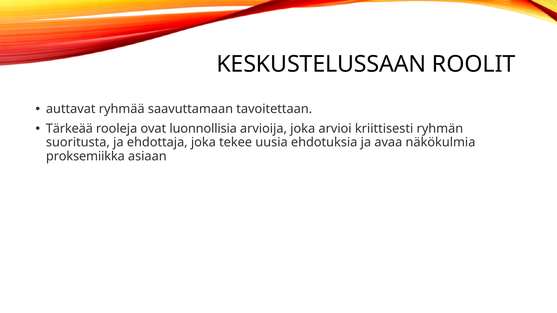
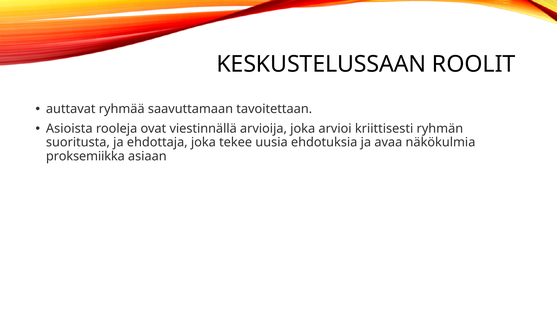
Tärkeää: Tärkeää -> Asioista (69, 129)
luonnollisia: luonnollisia -> viestinnällä (203, 129)
